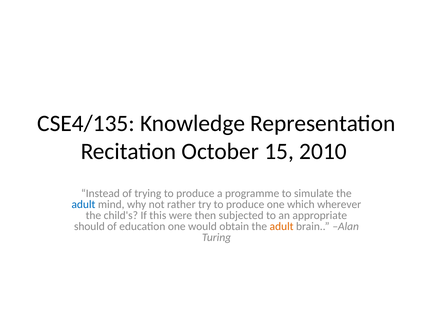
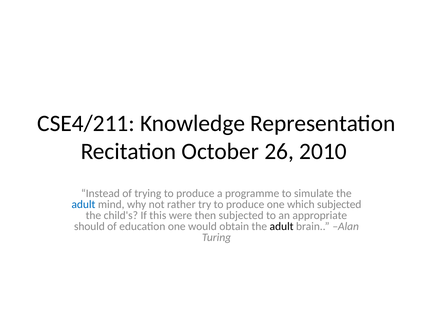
CSE4/135: CSE4/135 -> CSE4/211 (86, 123)
15: 15 -> 26 (279, 151)
which wherever: wherever -> subjected (339, 204)
adult colour: orange -> black (282, 226)
